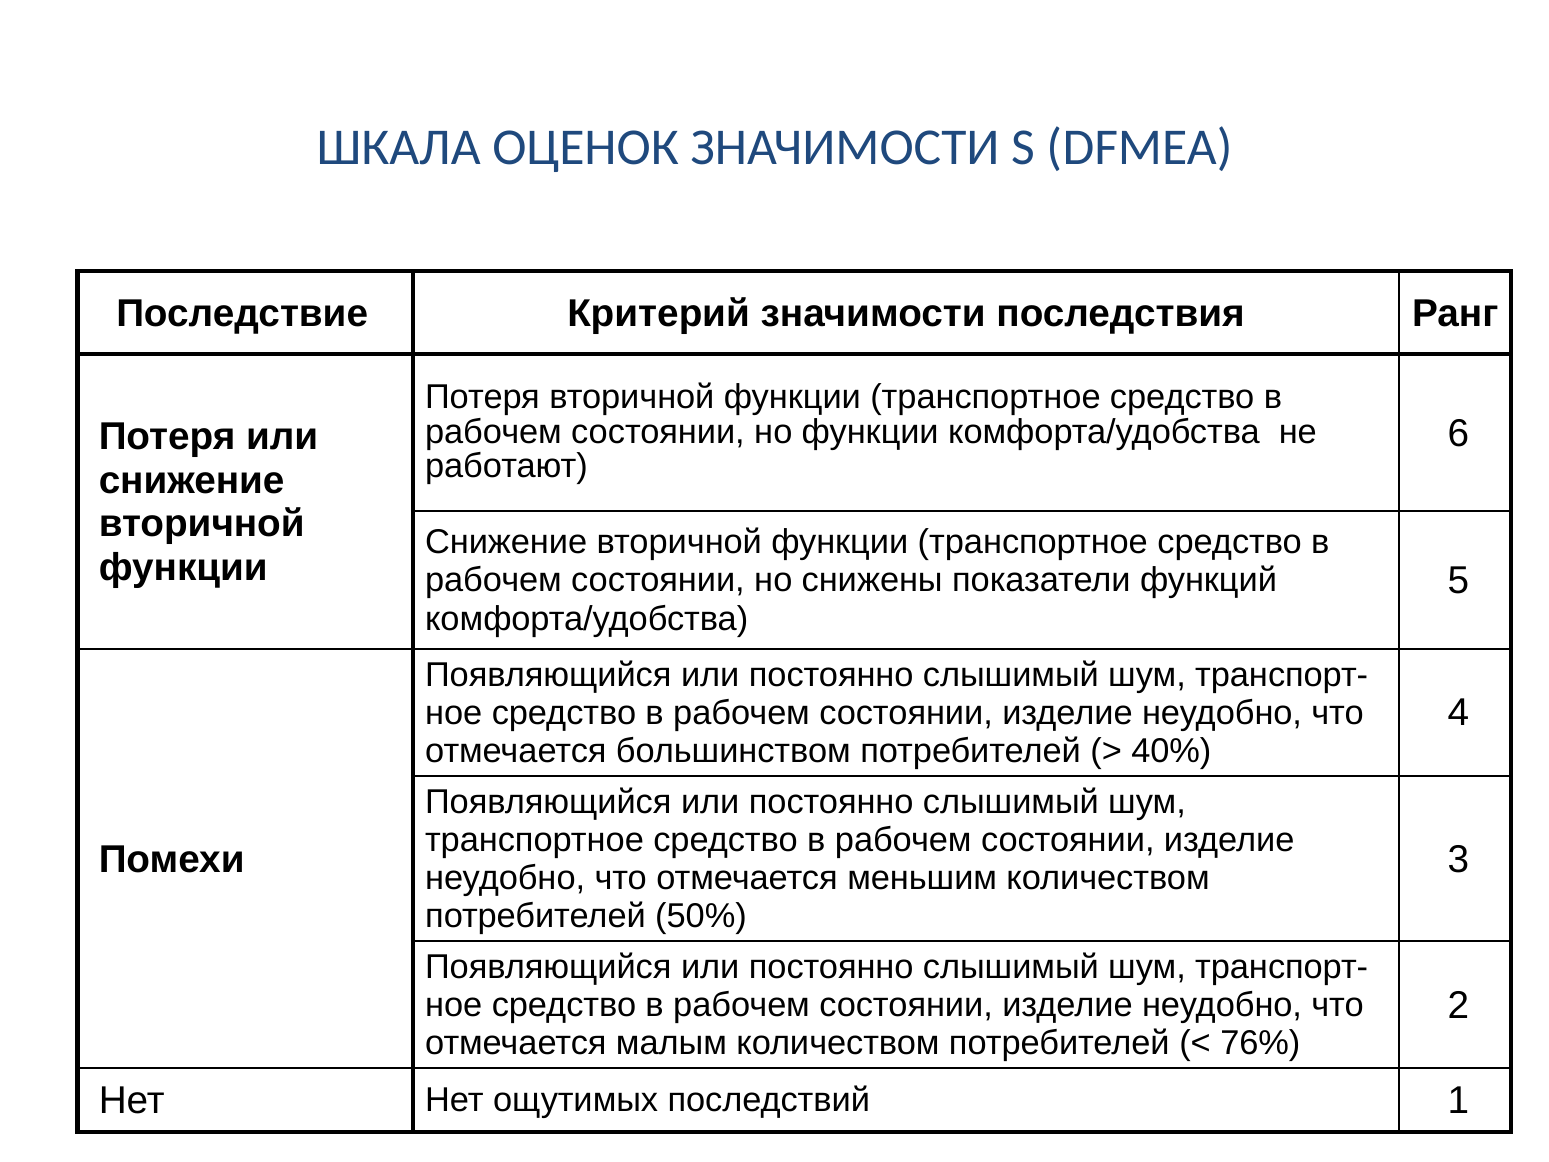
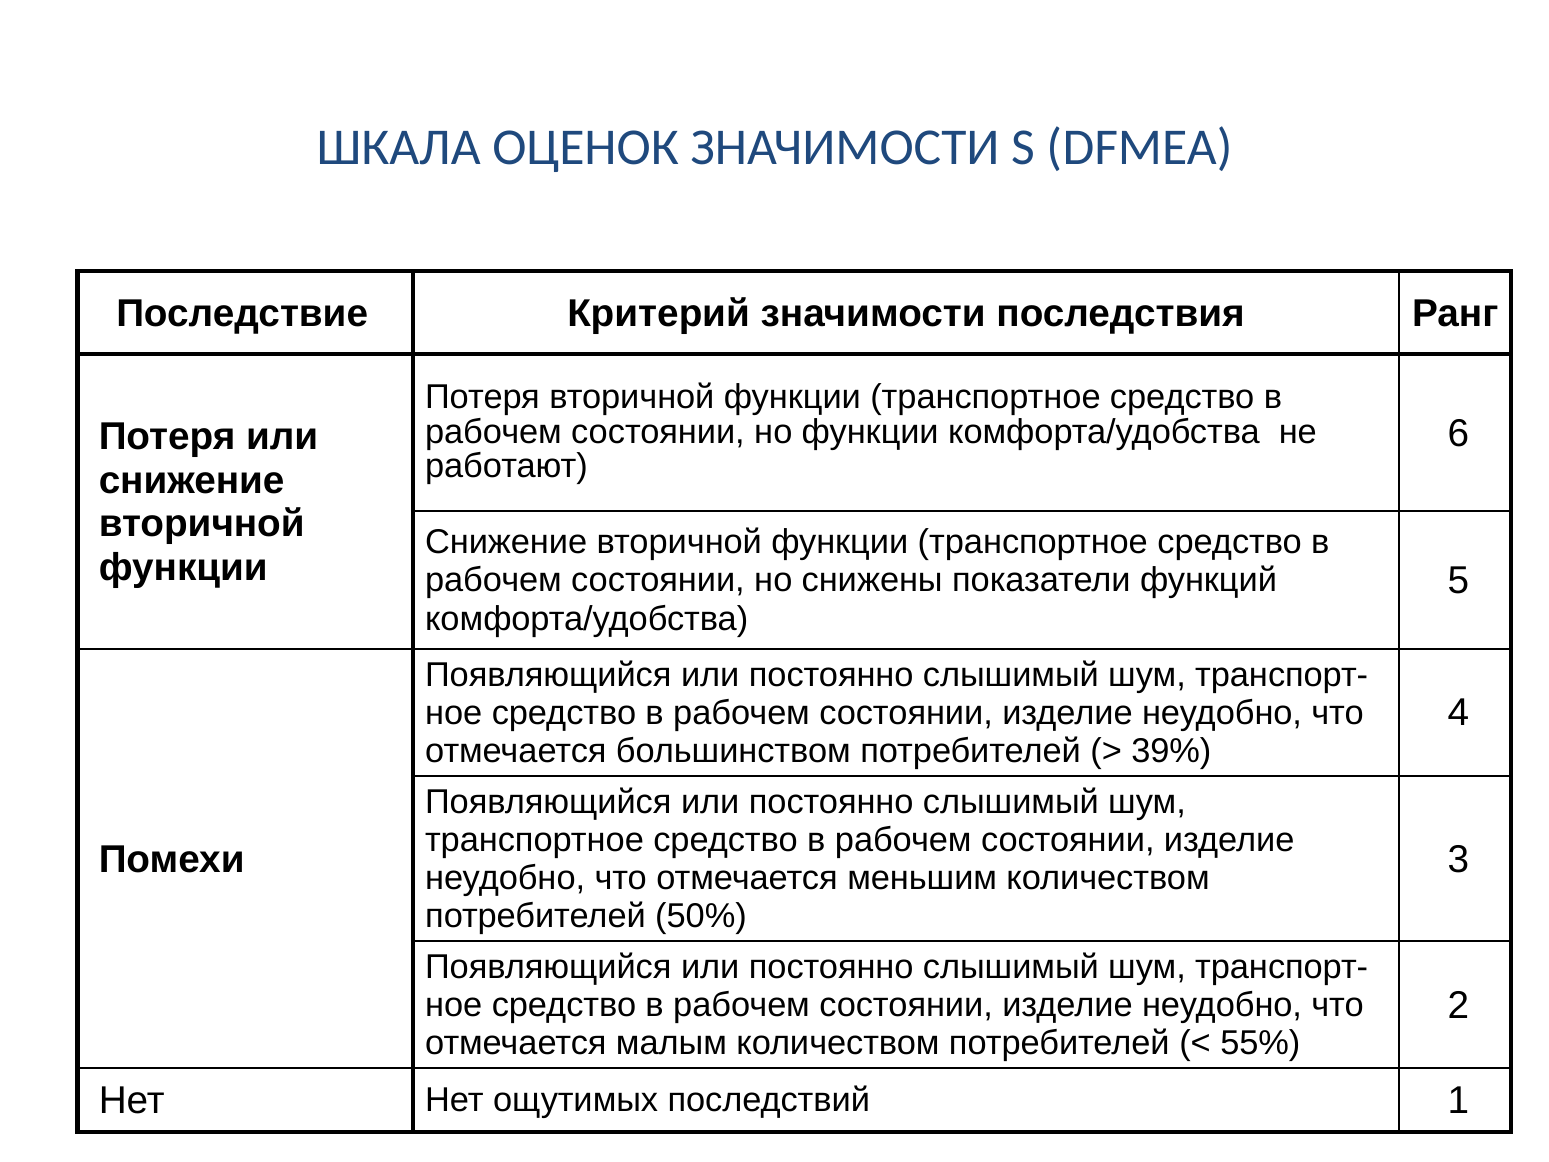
40%: 40% -> 39% (1171, 751)
76%: 76% -> 55% (1260, 1043)
